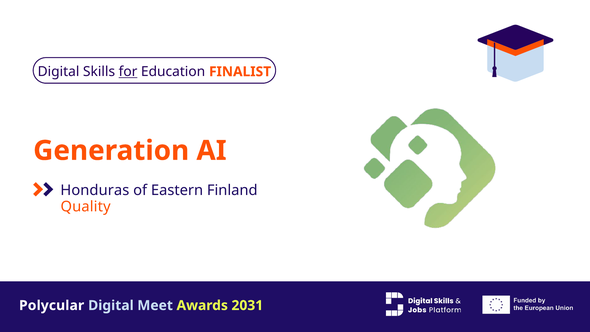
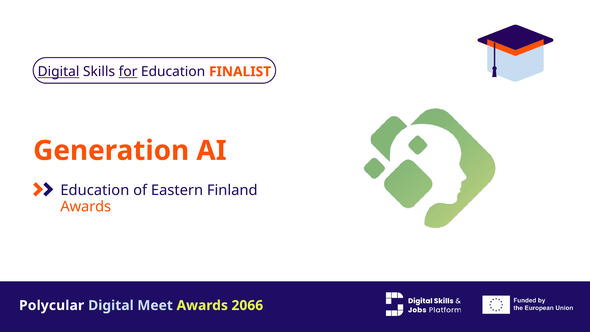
Digital underline: none -> present (59, 72)
Honduras: Honduras -> Education (95, 190)
Quality: Quality -> Awards (86, 207)
2031: 2031 -> 2066 (247, 305)
